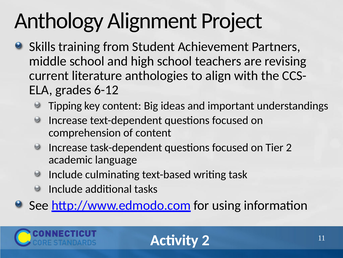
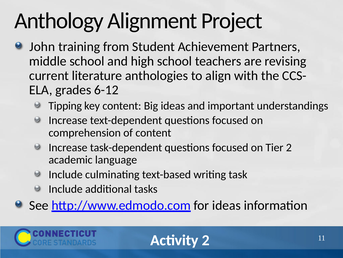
Skills: Skills -> John (42, 47)
for using: using -> ideas (226, 205)
